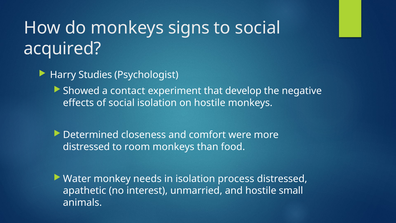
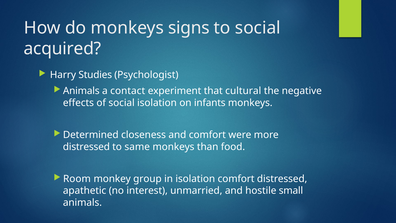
Showed: Showed -> Animals (81, 91)
develop: develop -> cultural (243, 91)
on hostile: hostile -> infants (210, 103)
room: room -> same (137, 147)
Water: Water -> Room (77, 179)
needs: needs -> group (147, 179)
isolation process: process -> comfort (236, 179)
